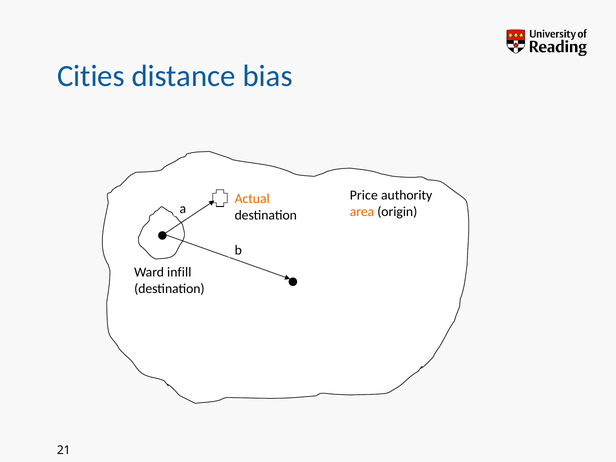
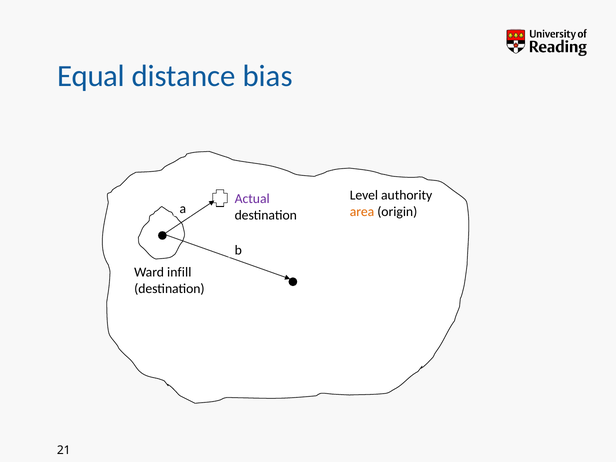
Cities: Cities -> Equal (91, 76)
Price: Price -> Level (364, 195)
Actual colour: orange -> purple (252, 199)
